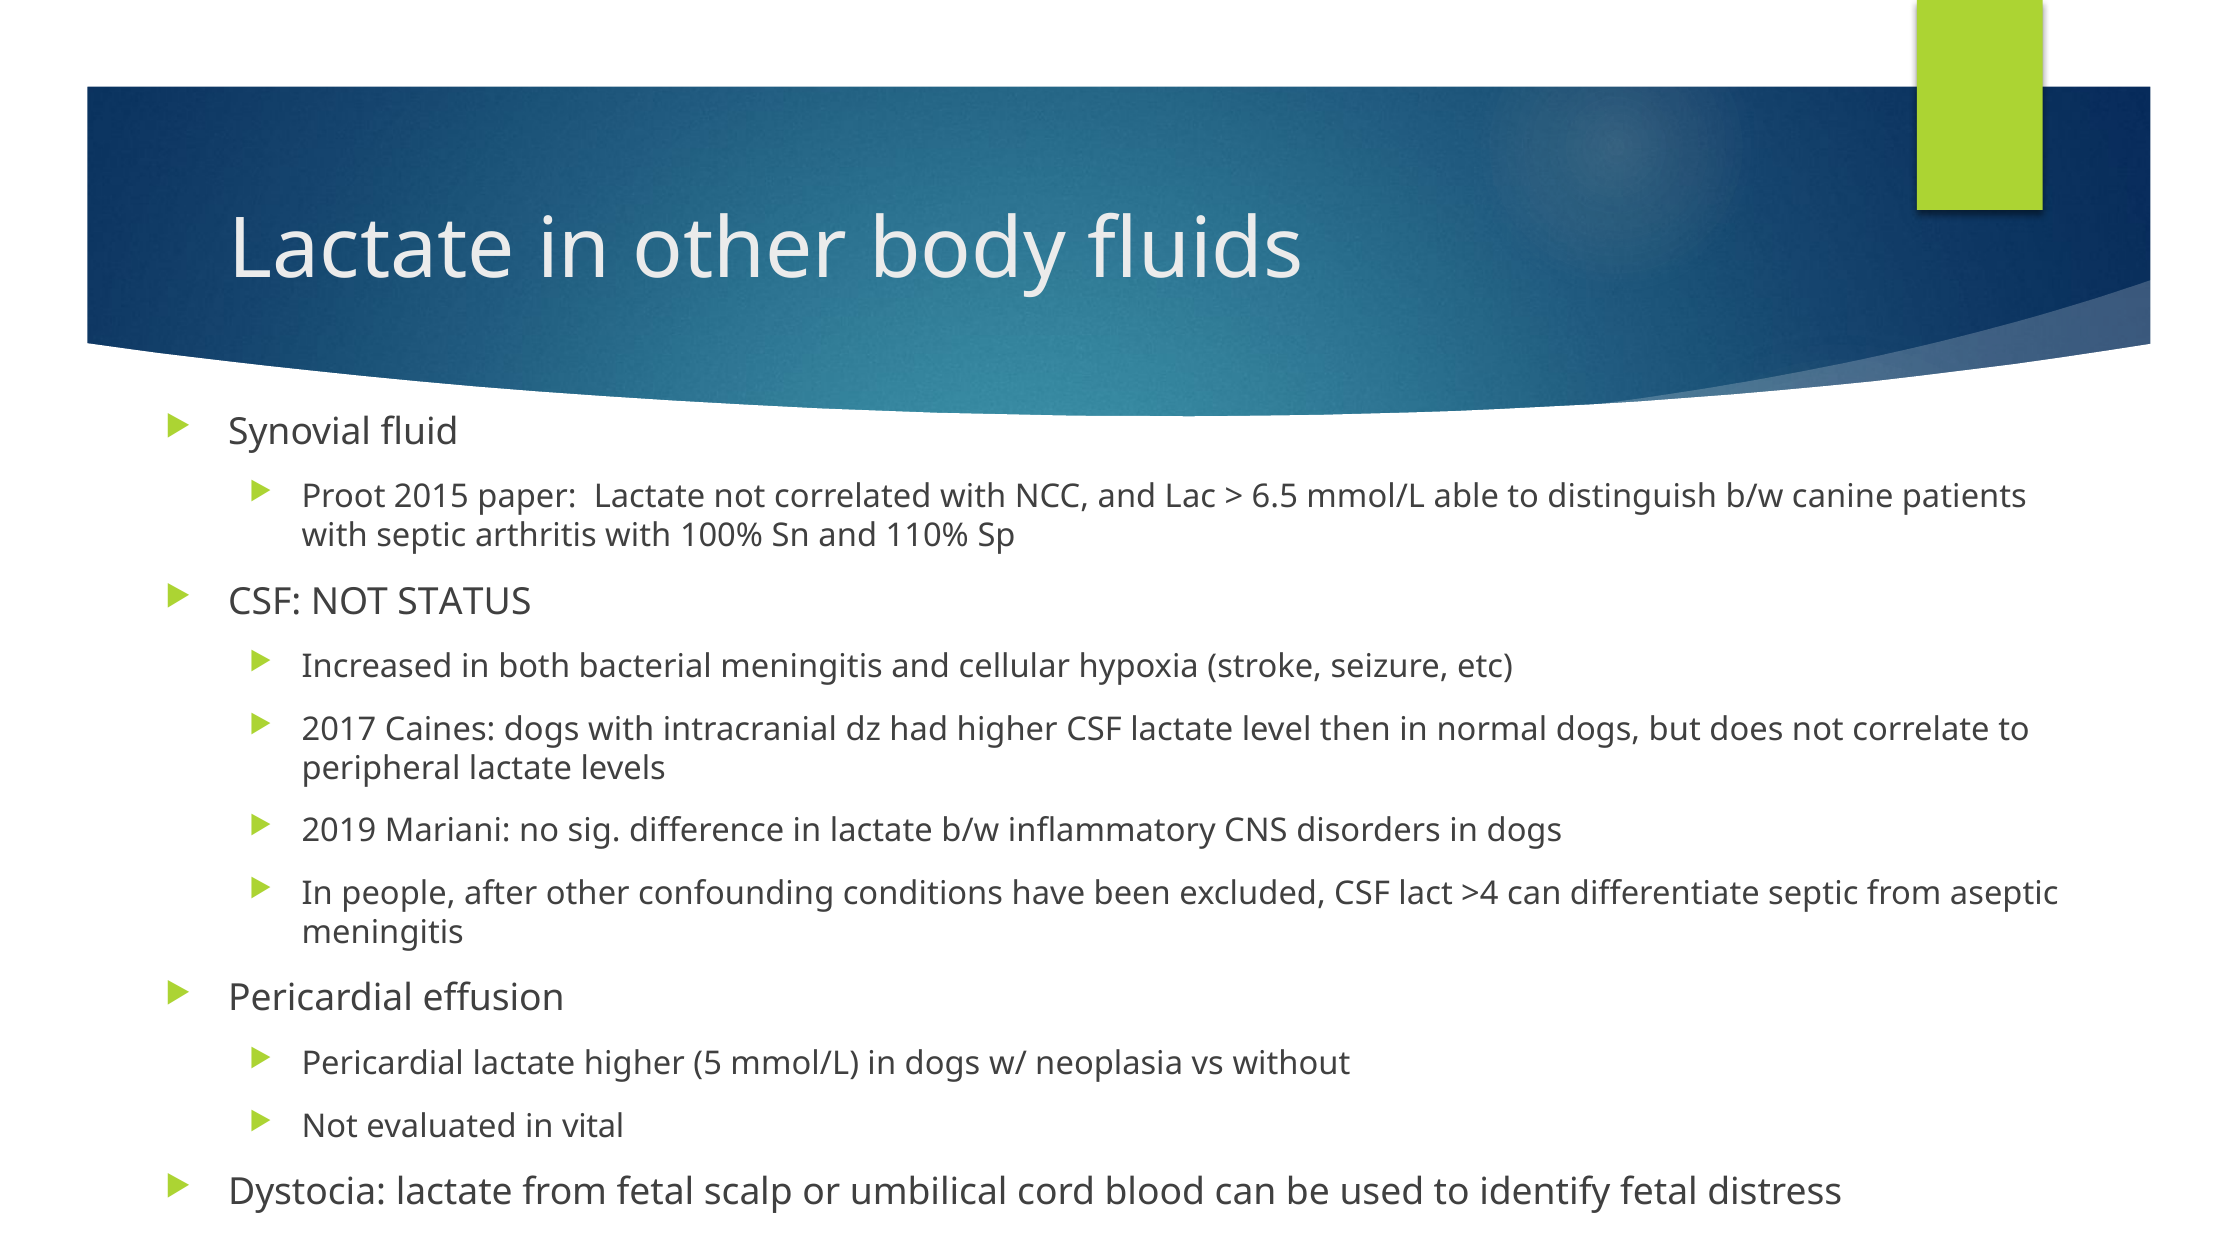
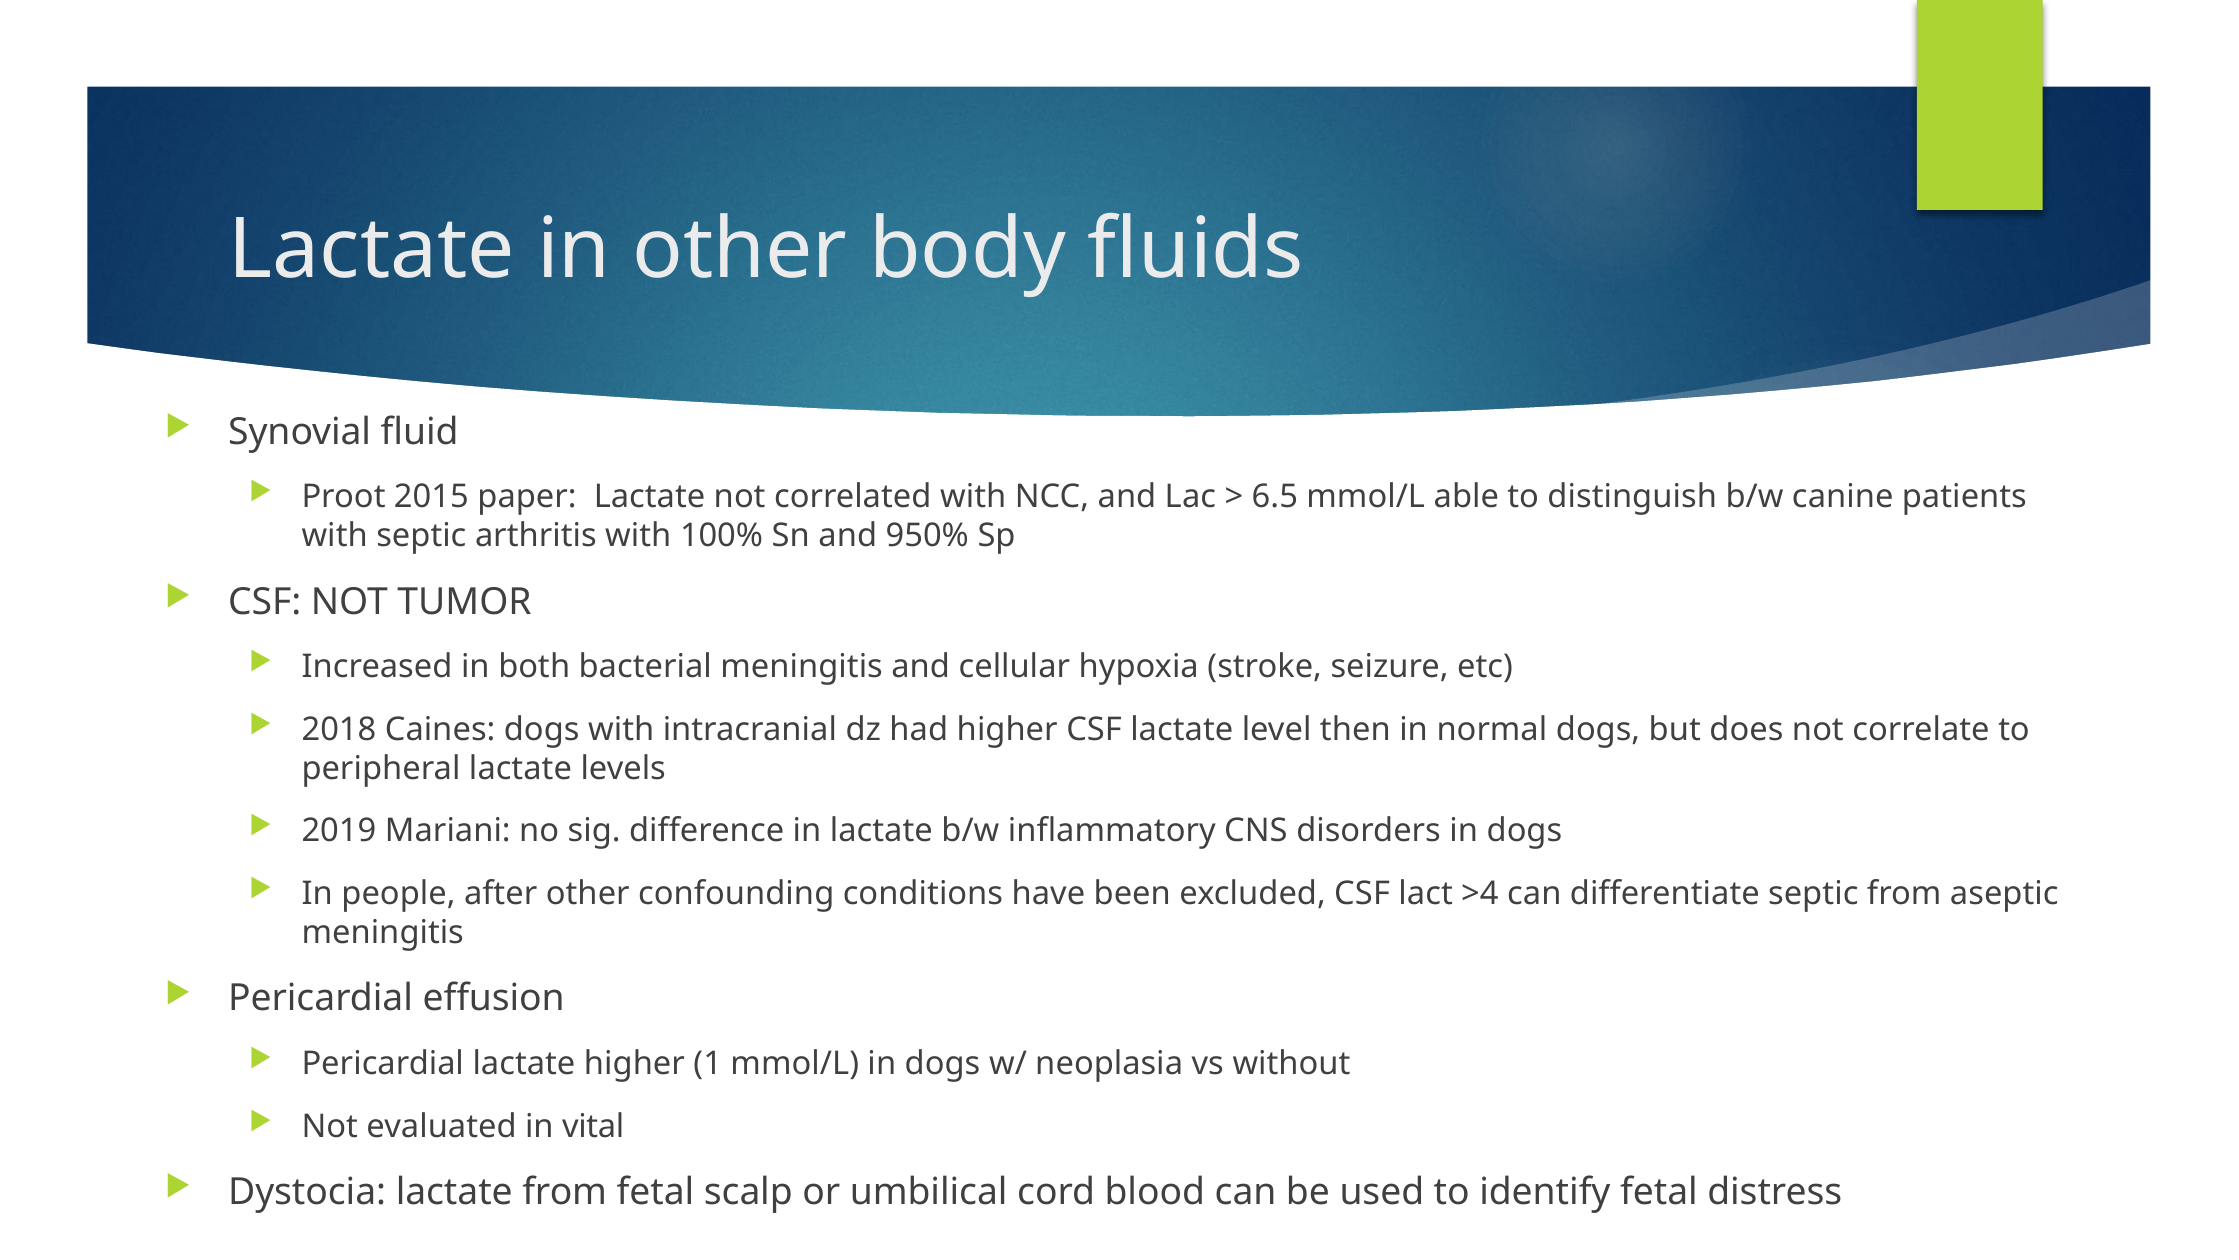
110%: 110% -> 950% (927, 536)
STATUS: STATUS -> TUMOR (464, 602)
2017: 2017 -> 2018 (339, 729)
5: 5 -> 1 (708, 1063)
